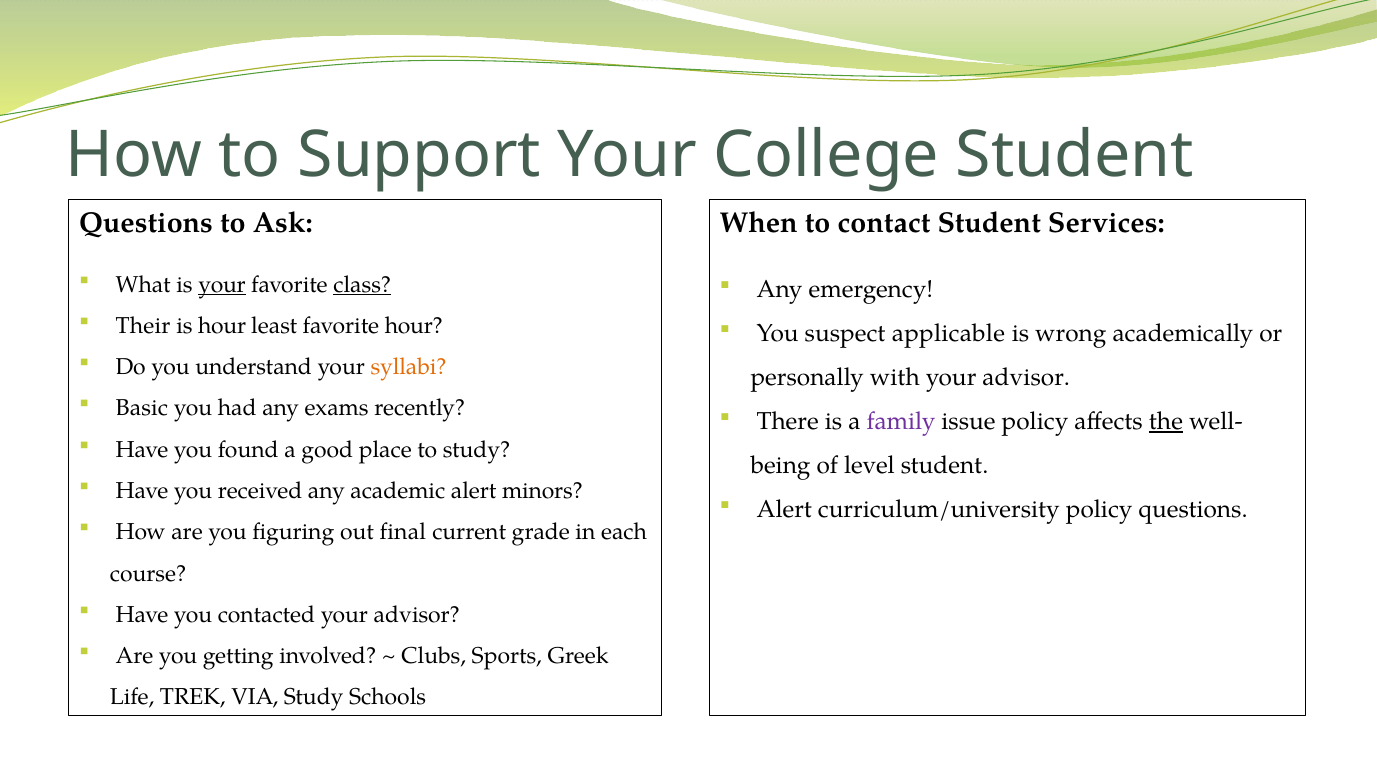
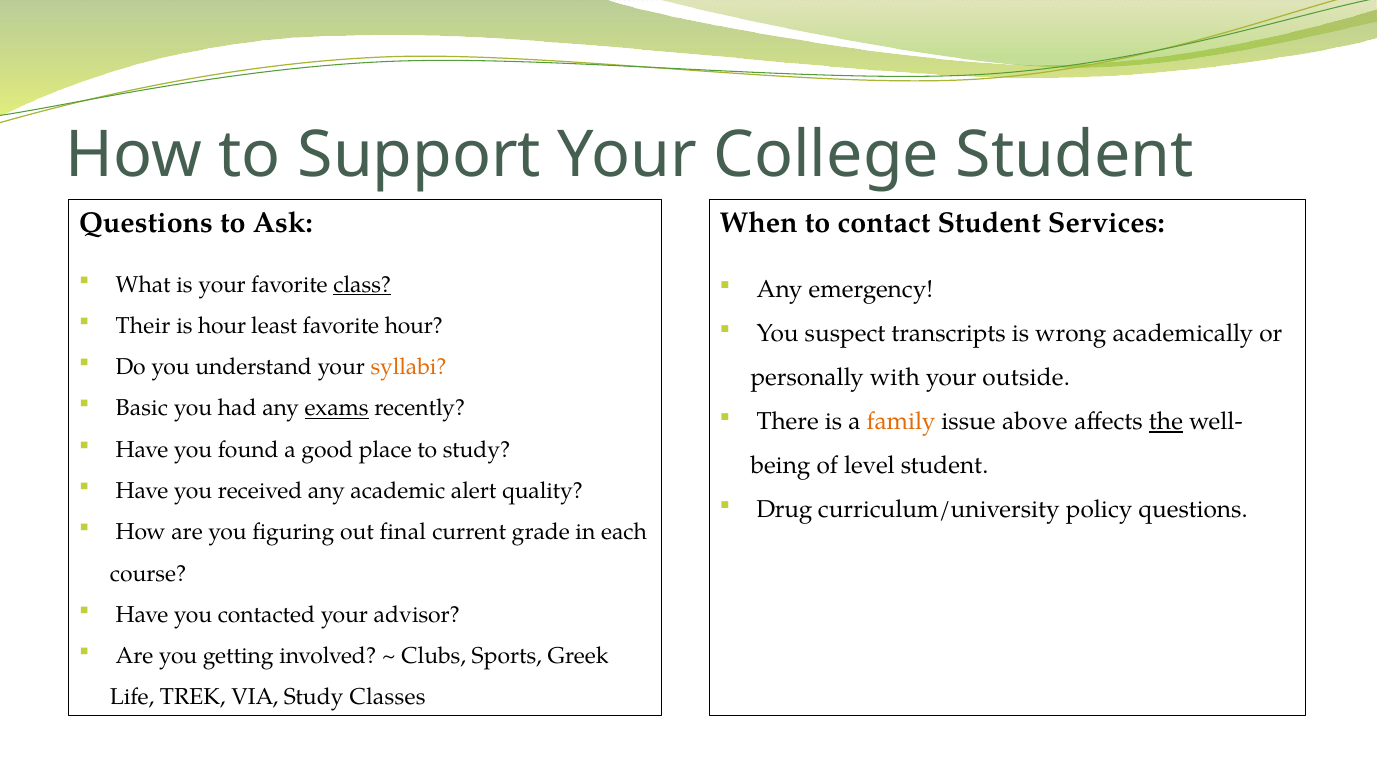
your underline: present -> none (222, 284)
applicable: applicable -> transcripts (949, 334)
with your advisor: advisor -> outside (1026, 378)
exams underline: none -> present (337, 408)
family colour: purple -> orange (901, 421)
issue policy: policy -> above (1035, 421)
minors: minors -> quality (542, 491)
Alert: Alert -> Drug (784, 509)
Schools: Schools -> Classes (388, 697)
